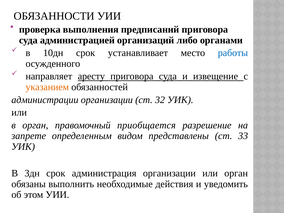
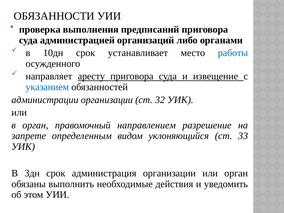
указанием colour: orange -> blue (47, 87)
приобщается: приобщается -> направлением (146, 125)
представлены: представлены -> уклоняющийся (179, 136)
